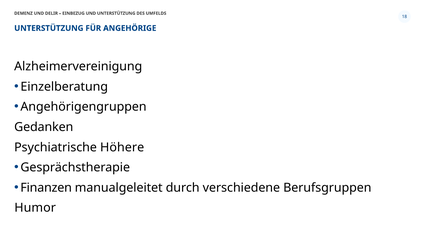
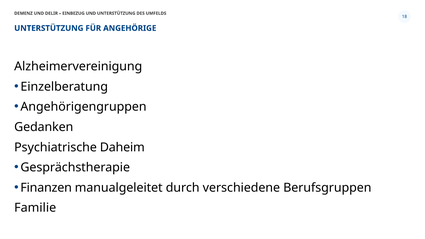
Höhere: Höhere -> Daheim (122, 147)
Humor: Humor -> Familie (35, 208)
